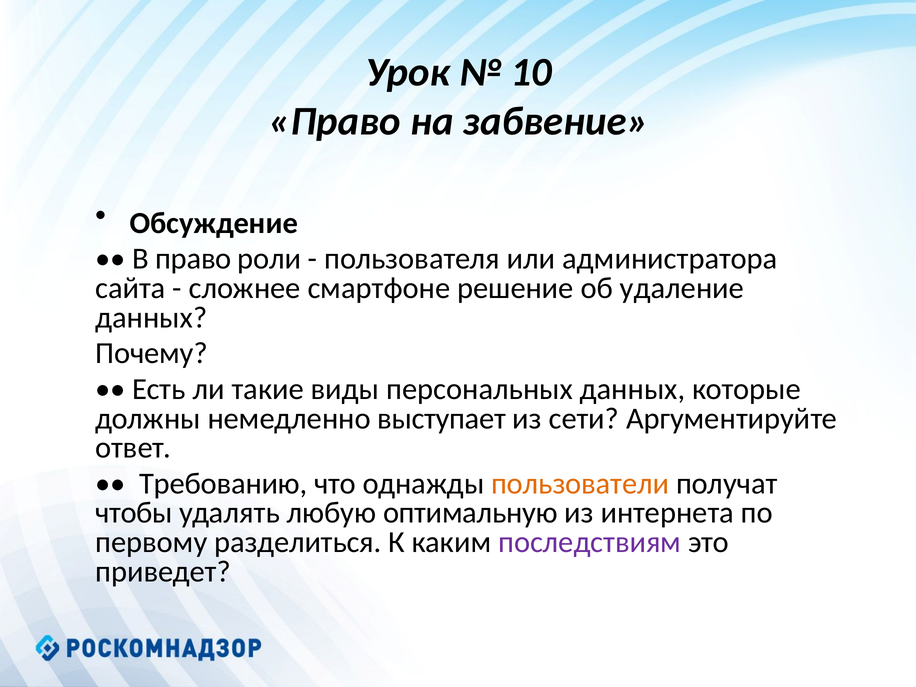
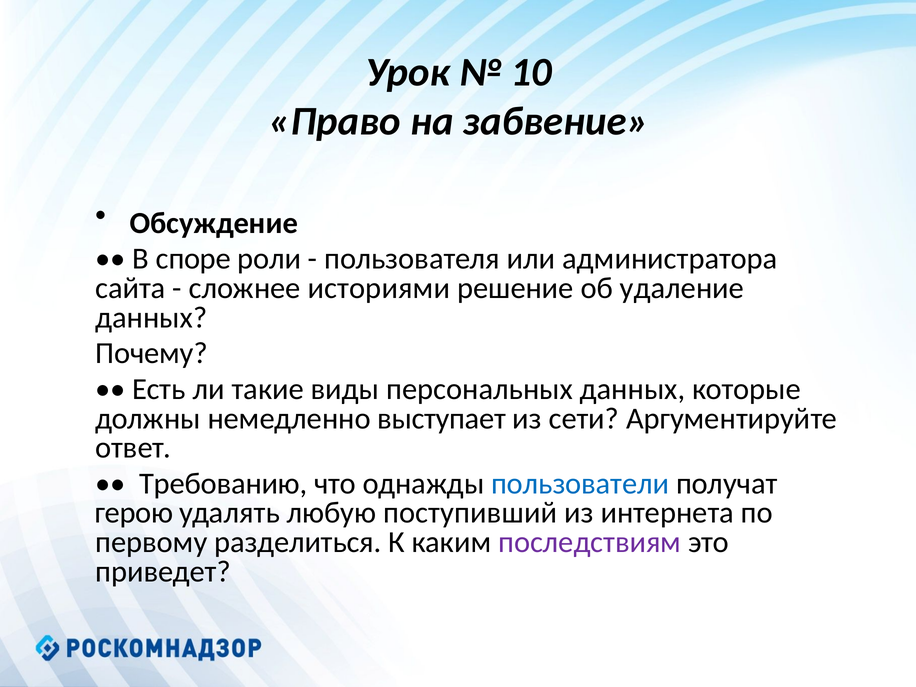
В право: право -> споре (193, 259)
смартфоне: смартфоне -> историями (379, 288)
пользователи colour: orange -> blue (580, 484)
чтобы: чтобы -> герою (134, 513)
оптимальную: оптимальную -> поступивший (470, 513)
